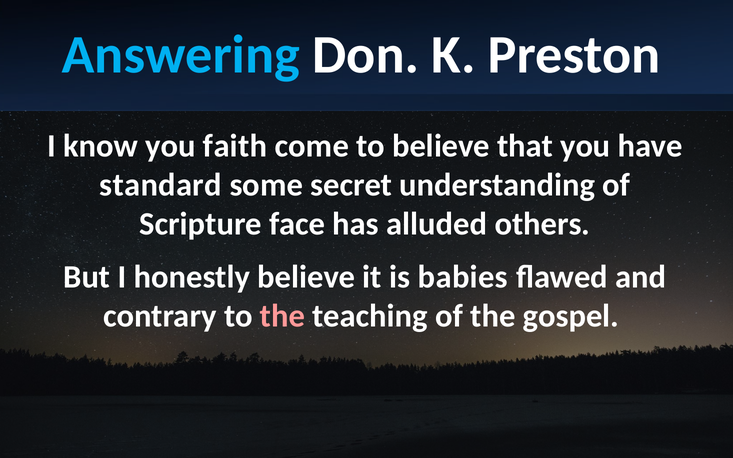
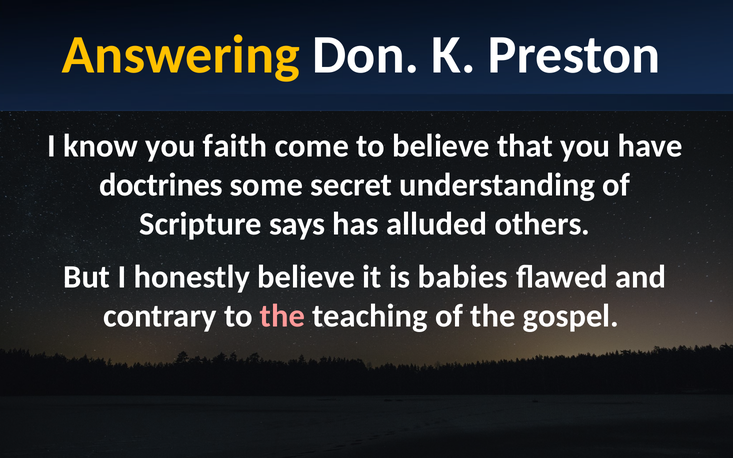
Answering colour: light blue -> yellow (181, 55)
standard: standard -> doctrines (161, 185)
face: face -> says (297, 224)
